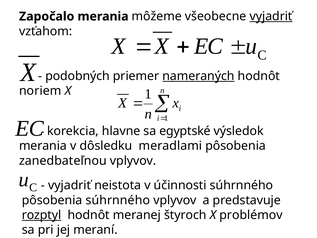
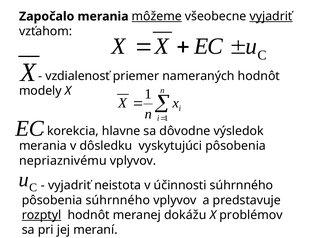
môžeme underline: none -> present (157, 16)
podobných: podobných -> vzdialenosť (78, 76)
nameraných underline: present -> none (199, 76)
noriem: noriem -> modely (40, 91)
egyptské: egyptské -> dôvodne (185, 131)
meradlami: meradlami -> vyskytujúci (170, 146)
zanedbateľnou: zanedbateľnou -> nepriaznivému (63, 161)
štyroch: štyroch -> dokážu (185, 215)
